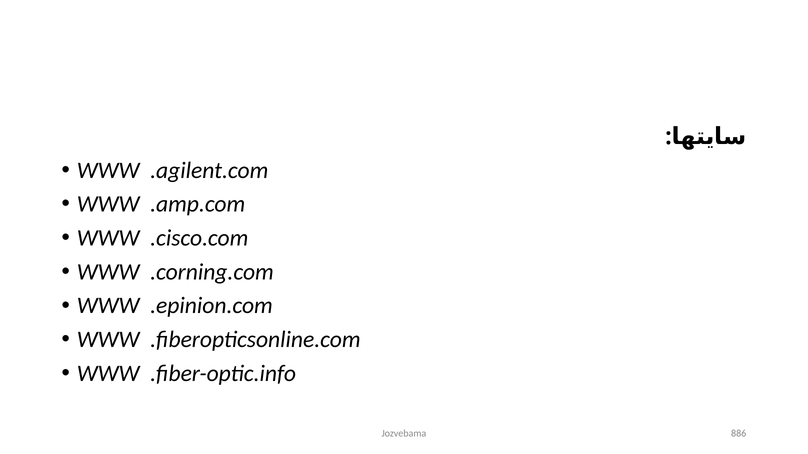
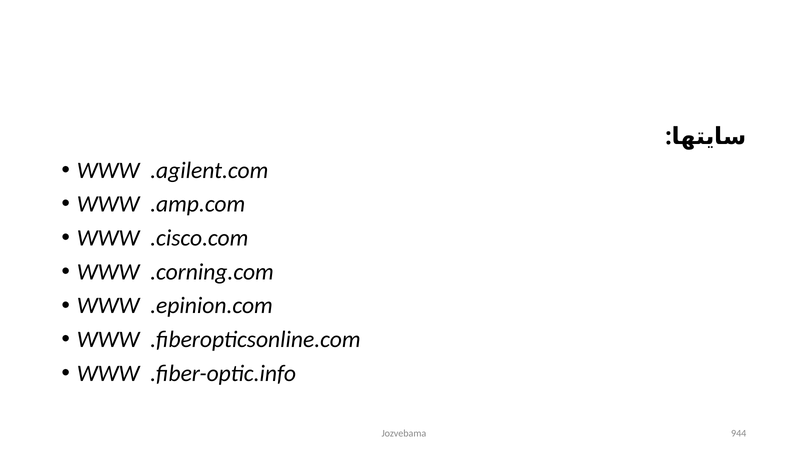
886: 886 -> 944 (739, 434)
